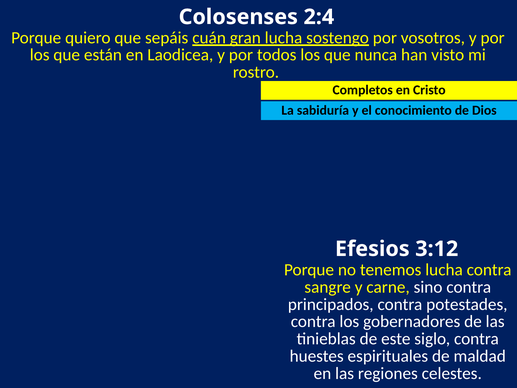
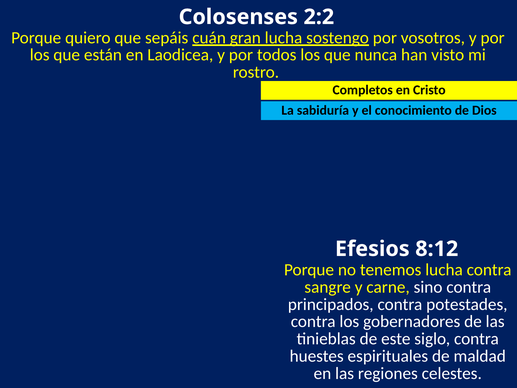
2:4: 2:4 -> 2:2 (319, 17)
3:12: 3:12 -> 8:12 (437, 249)
